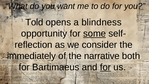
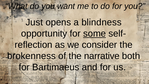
Told: Told -> Just (34, 22)
immediately: immediately -> brokenness (31, 56)
for underline: present -> none (105, 67)
